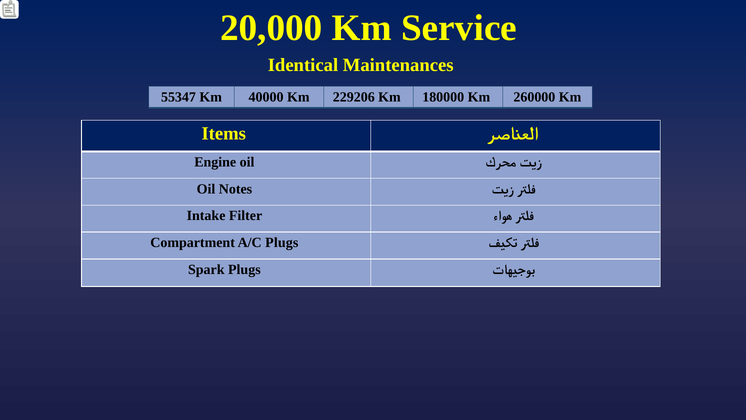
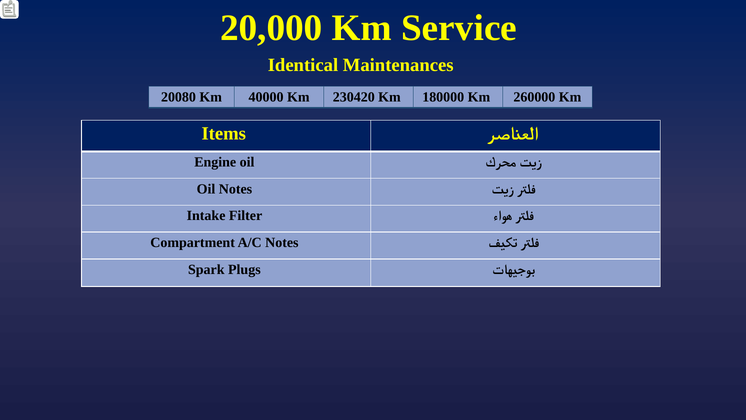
55347: 55347 -> 20080 (178, 97)
229206: 229206 -> 230420 (354, 97)
A/C Plugs: Plugs -> Notes (282, 243)
